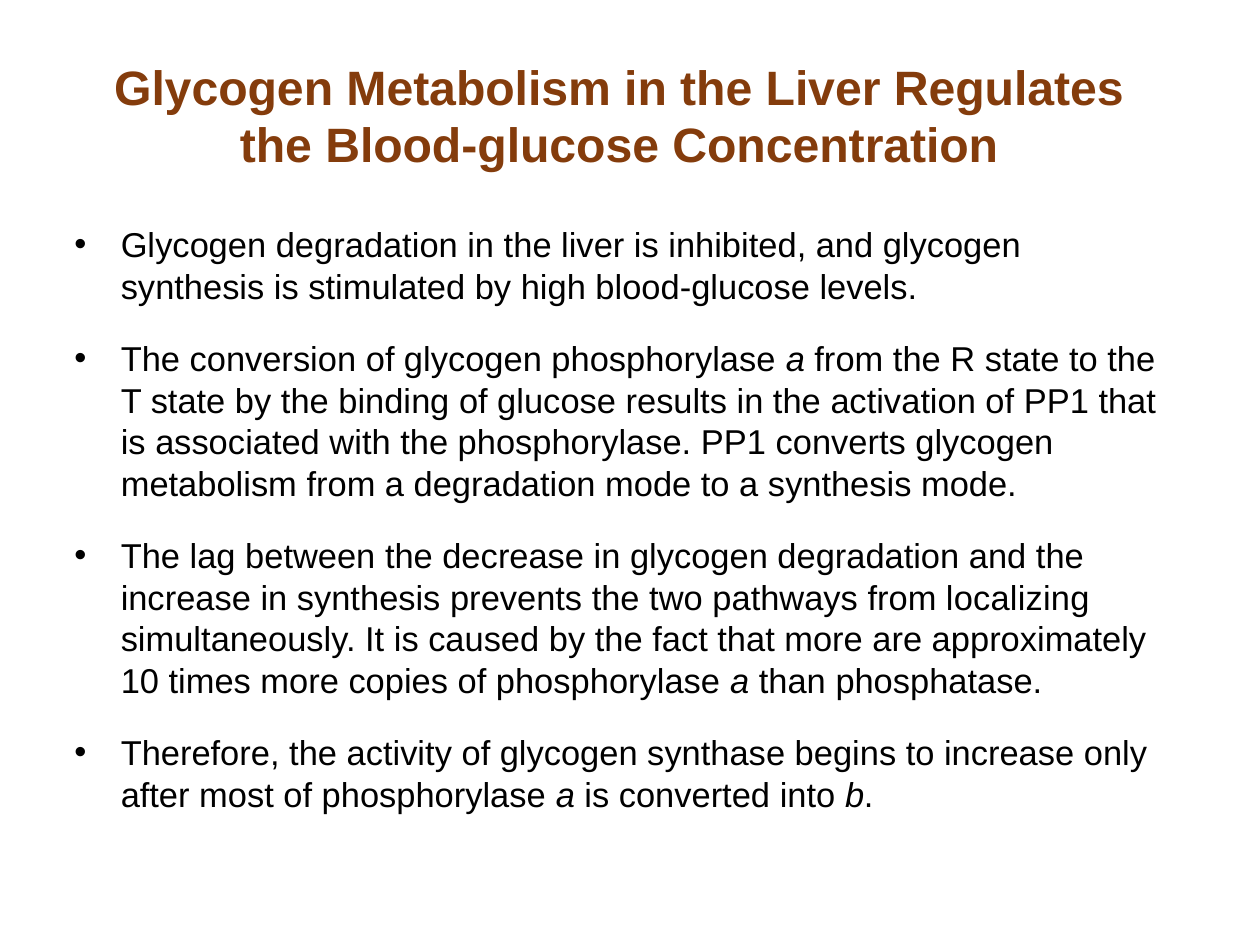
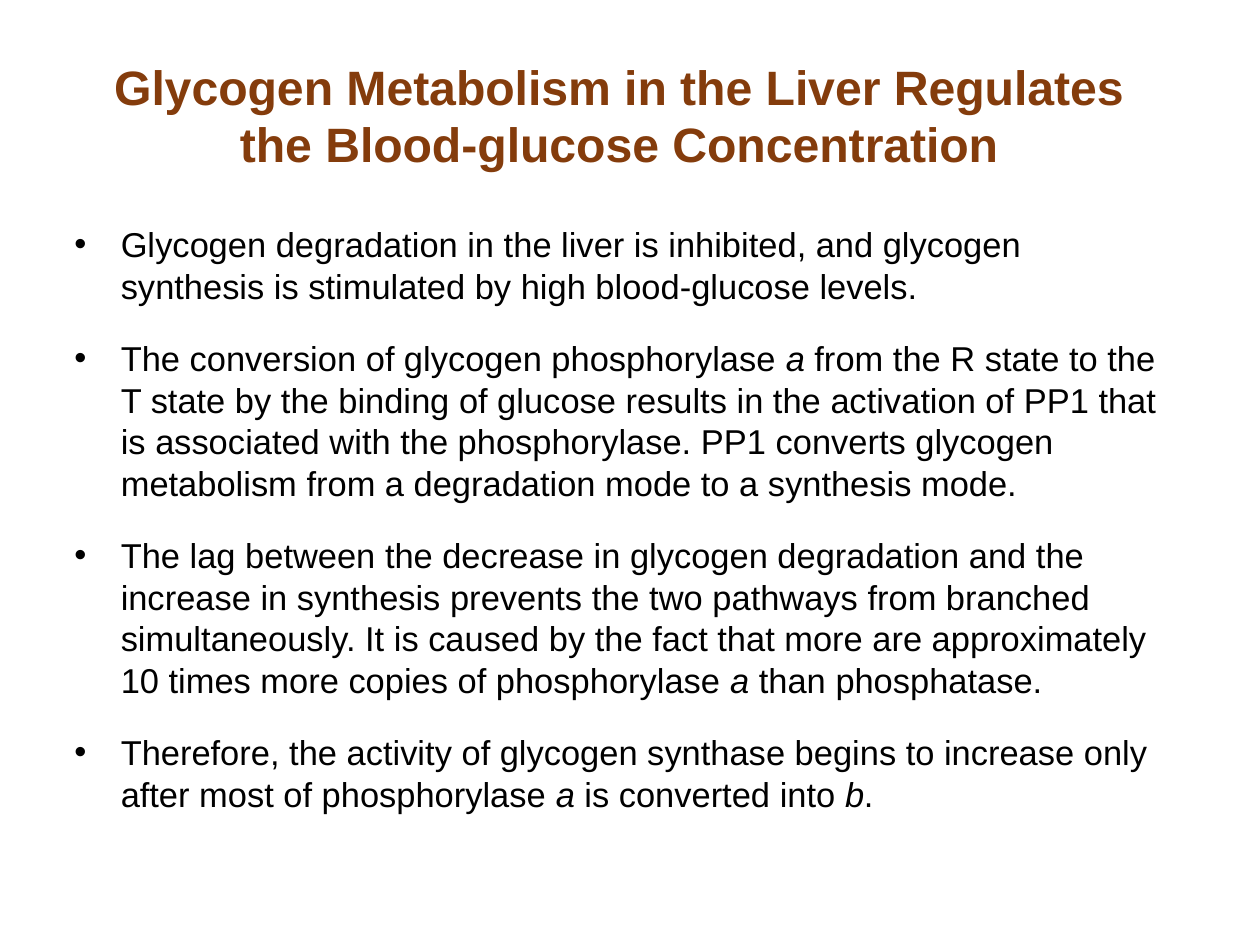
localizing: localizing -> branched (1018, 598)
